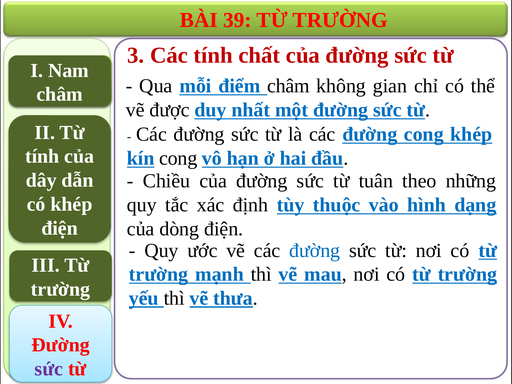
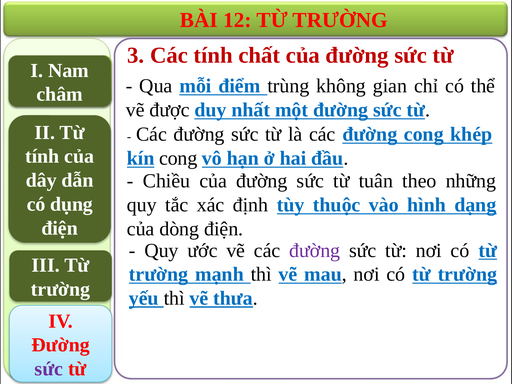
39: 39 -> 12 (237, 20)
điểm châm: châm -> trùng (288, 86)
có khép: khép -> dụng (72, 204)
đường colour: blue -> purple (315, 250)
